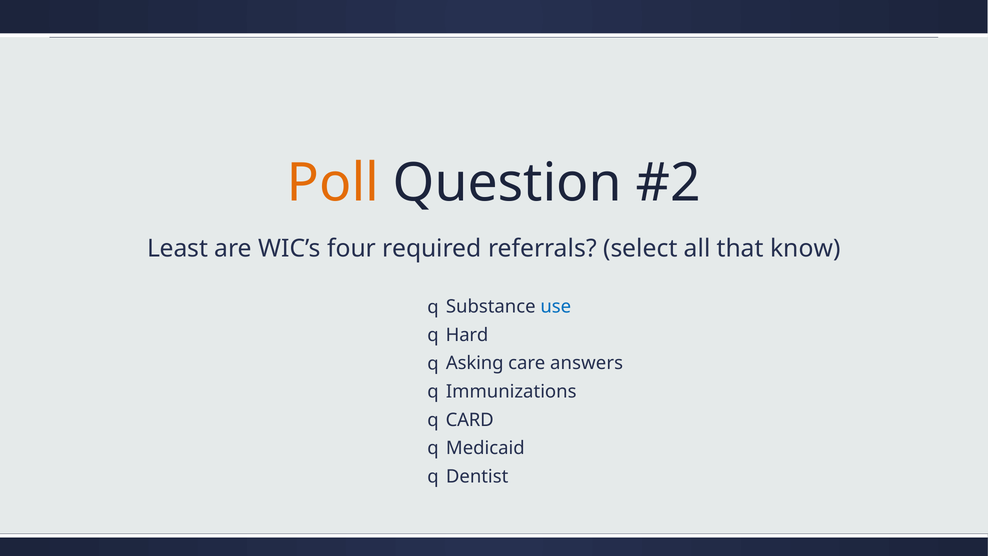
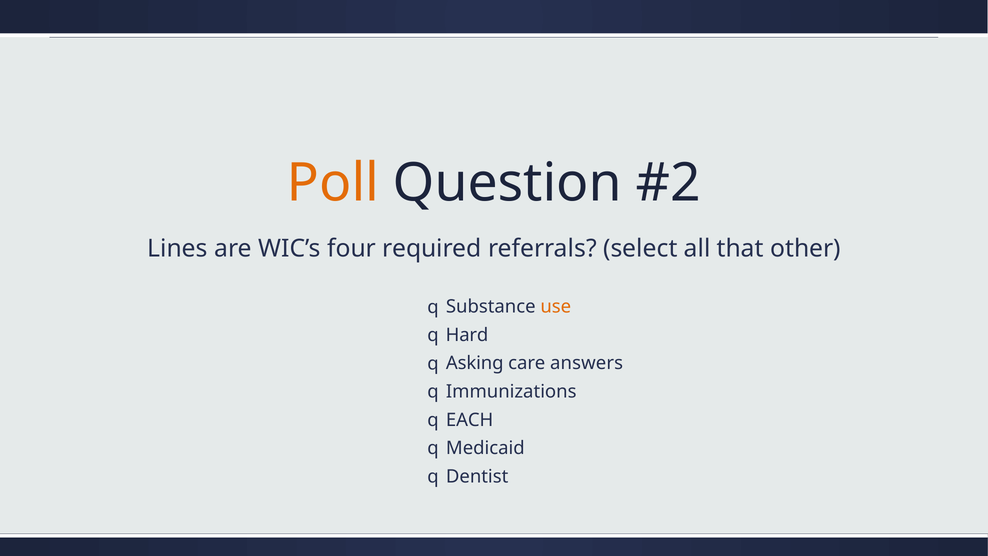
Least: Least -> Lines (177, 248)
know: know -> other (805, 248)
use colour: blue -> orange (556, 307)
CARD: CARD -> EACH (470, 420)
